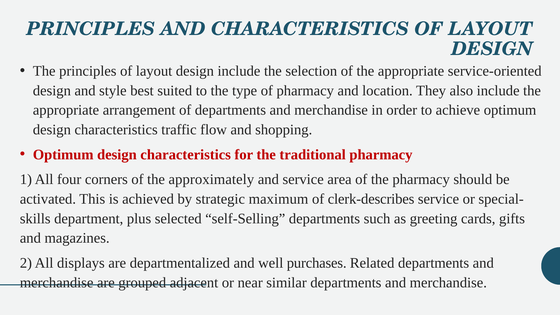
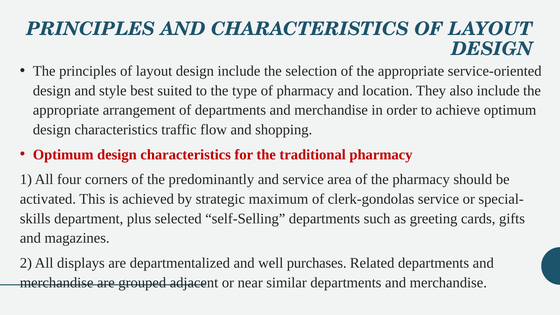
approximately: approximately -> predominantly (211, 179)
clerk-describes: clerk-describes -> clerk-gondolas (371, 199)
